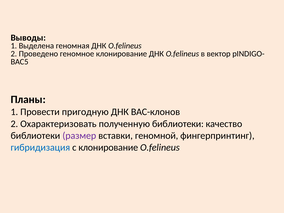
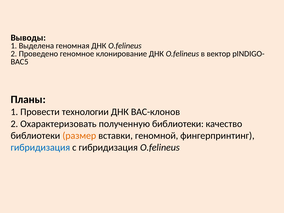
пригодную: пригодную -> технологии (85, 112)
размер colour: purple -> orange (79, 136)
с клонирование: клонирование -> гибридизация (108, 147)
